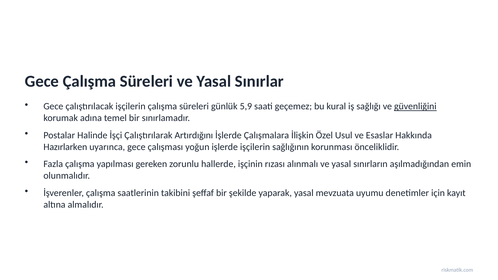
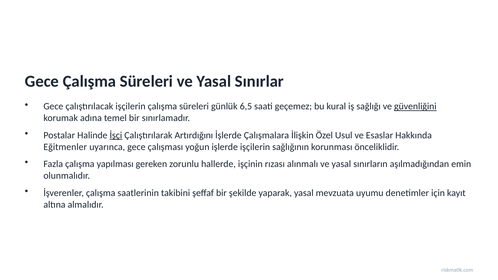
5,9: 5,9 -> 6,5 (246, 106)
İşçi underline: none -> present (116, 135)
Hazırlarken: Hazırlarken -> Eğitmenler (65, 147)
